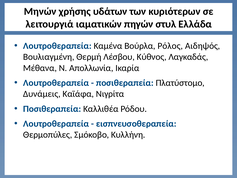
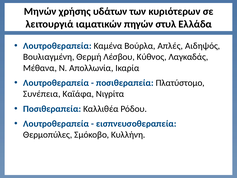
Ρόλος: Ρόλος -> Απλές (170, 46)
Δυνάμεις: Δυνάμεις -> Συνέπεια (42, 94)
